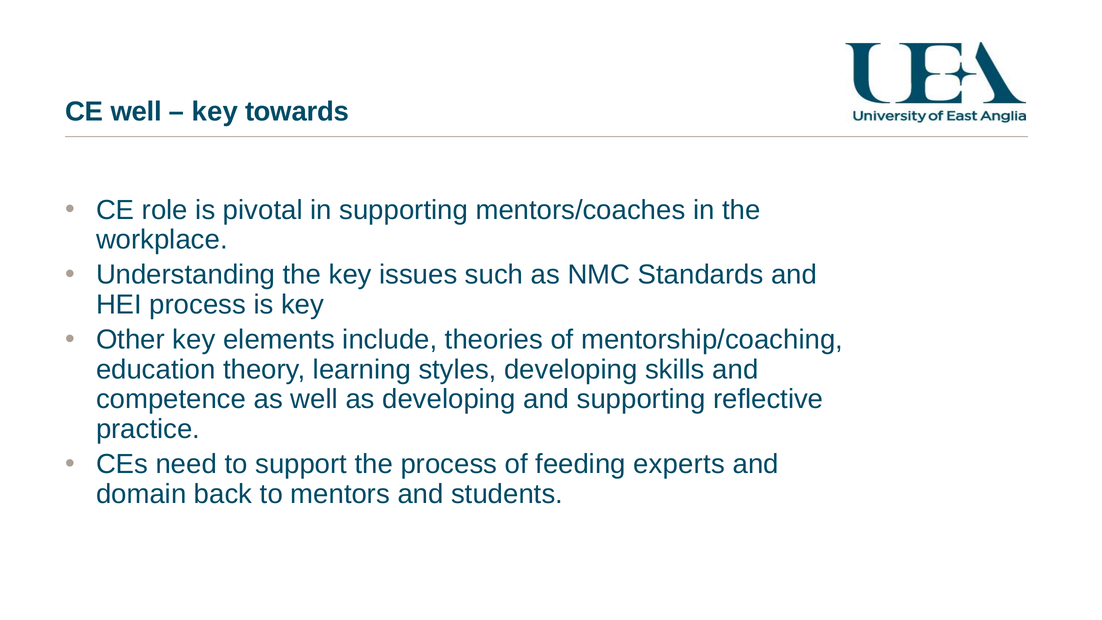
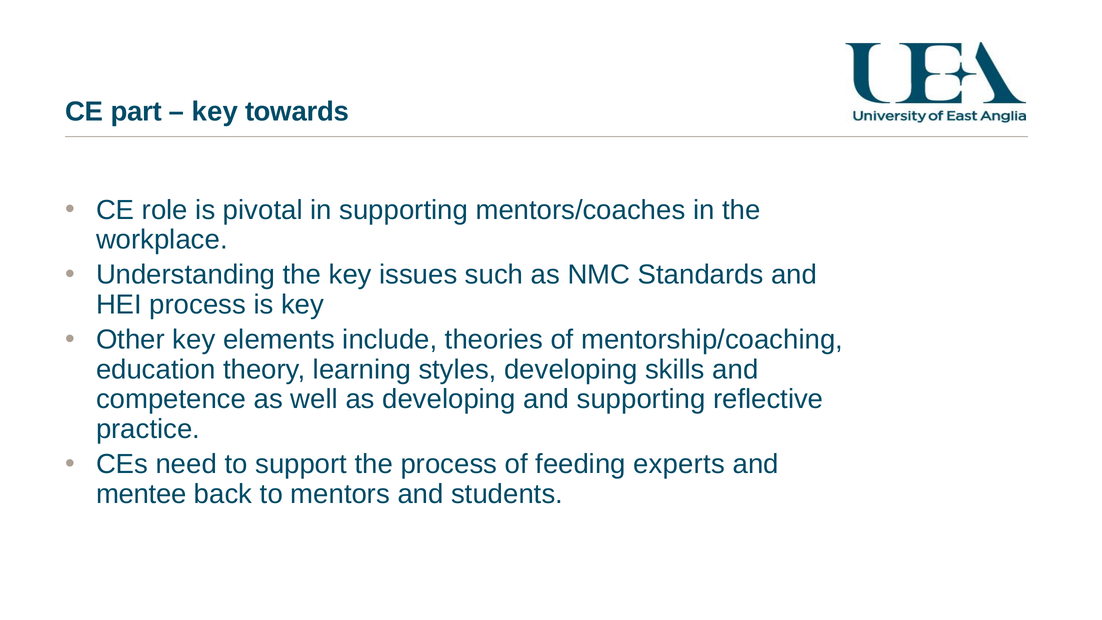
CE well: well -> part (136, 112)
domain: domain -> mentee (141, 494)
